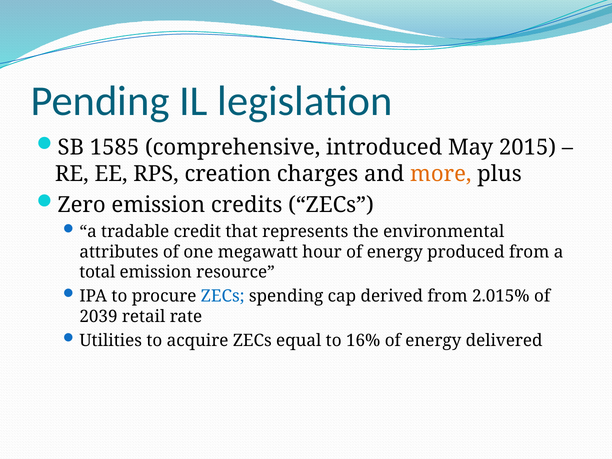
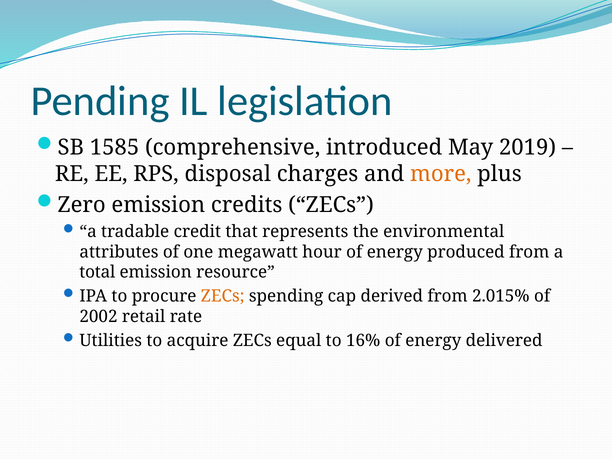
2015: 2015 -> 2019 (528, 147)
creation: creation -> disposal (228, 174)
ZECs colour: blue -> orange (223, 296)
2039: 2039 -> 2002 (98, 317)
